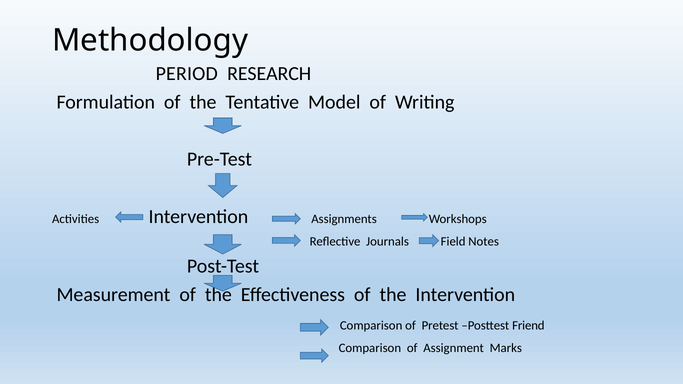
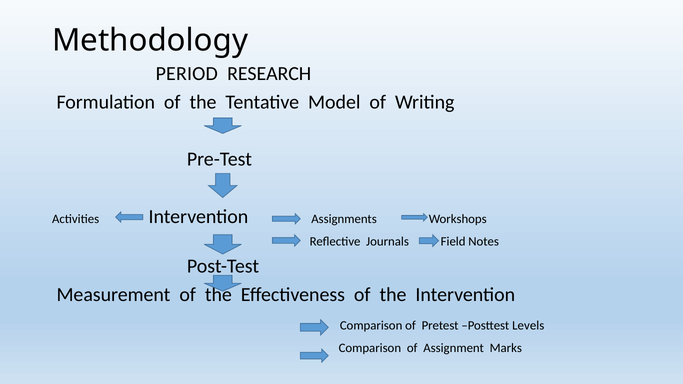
Friend: Friend -> Levels (528, 326)
